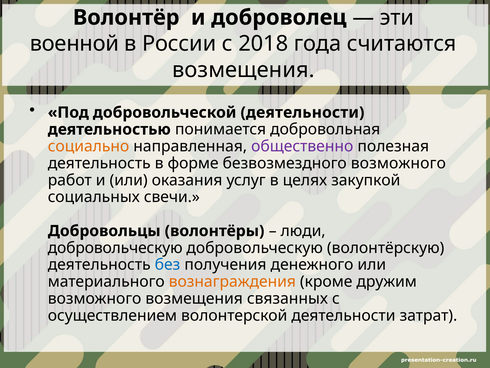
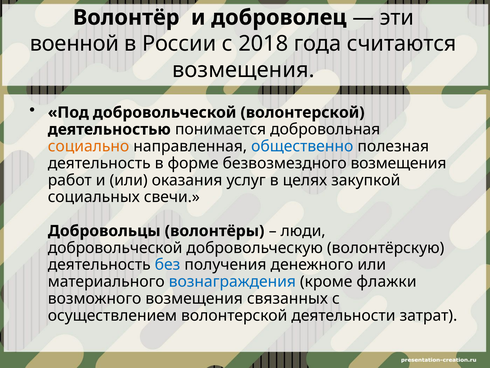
добровольческой деятельности: деятельности -> волонтерской (303, 112)
общественно colour: purple -> blue (302, 146)
безвозмездного возможного: возможного -> возмещения (398, 163)
добровольческую: добровольческую -> добровольческой (115, 248)
вознаграждения colour: orange -> blue (232, 281)
дружим: дружим -> флажки (387, 281)
